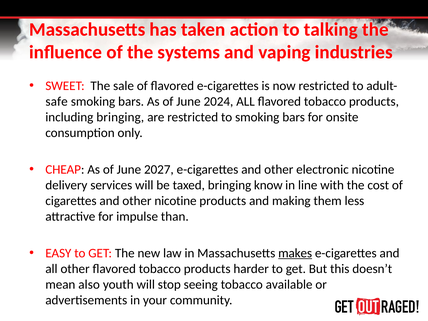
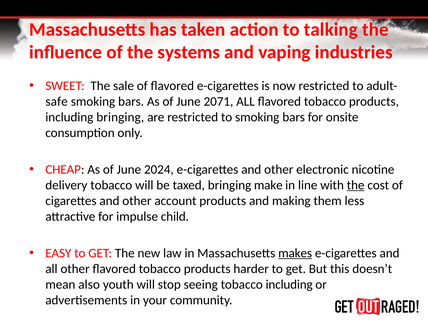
2024: 2024 -> 2071 (218, 101)
2027: 2027 -> 2024 (159, 169)
delivery services: services -> tobacco (111, 185)
know: know -> make (268, 185)
the underline: none -> present (356, 185)
other nicotine: nicotine -> account (175, 201)
than: than -> child (175, 217)
tobacco available: available -> including (289, 285)
